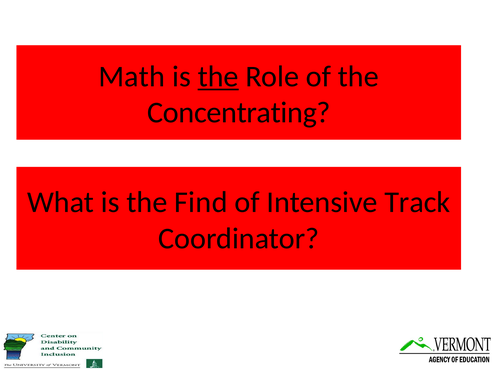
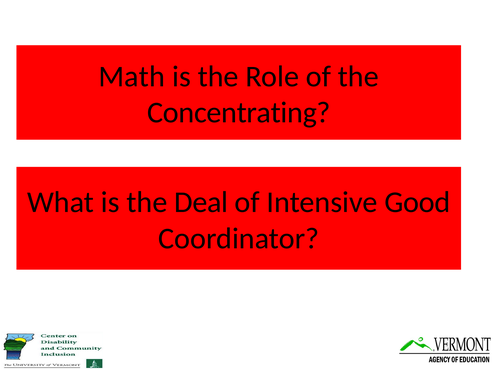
the underline: present -> none (218, 77)
Find: Find -> Deal (201, 203)
Track: Track -> Good (417, 203)
